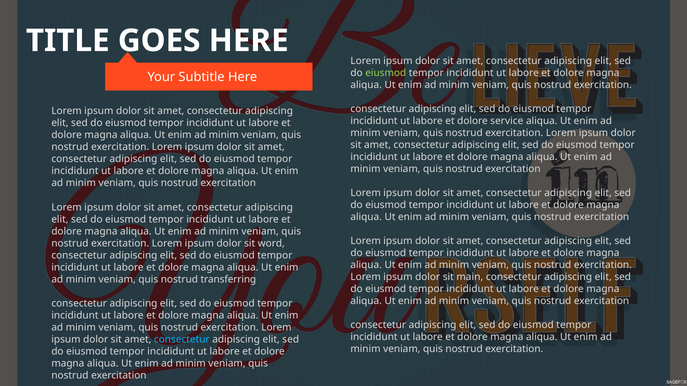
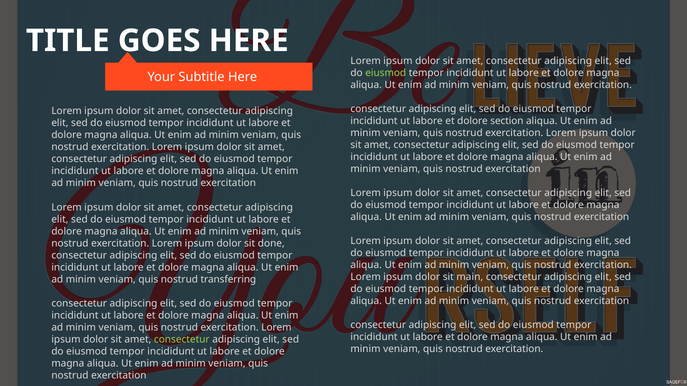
service: service -> section (507, 121)
word: word -> done (271, 244)
consectetur colour: light blue -> light green (182, 340)
